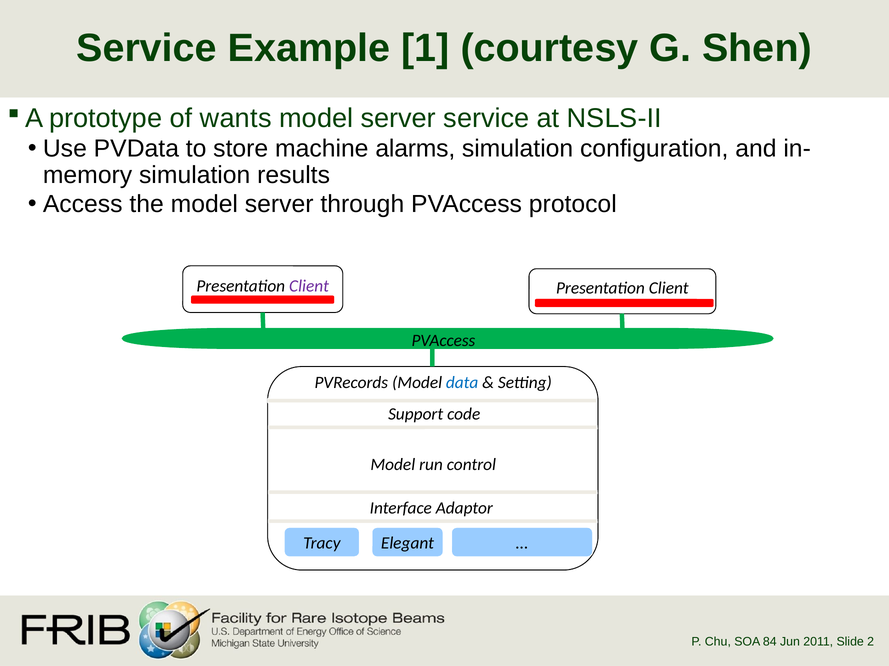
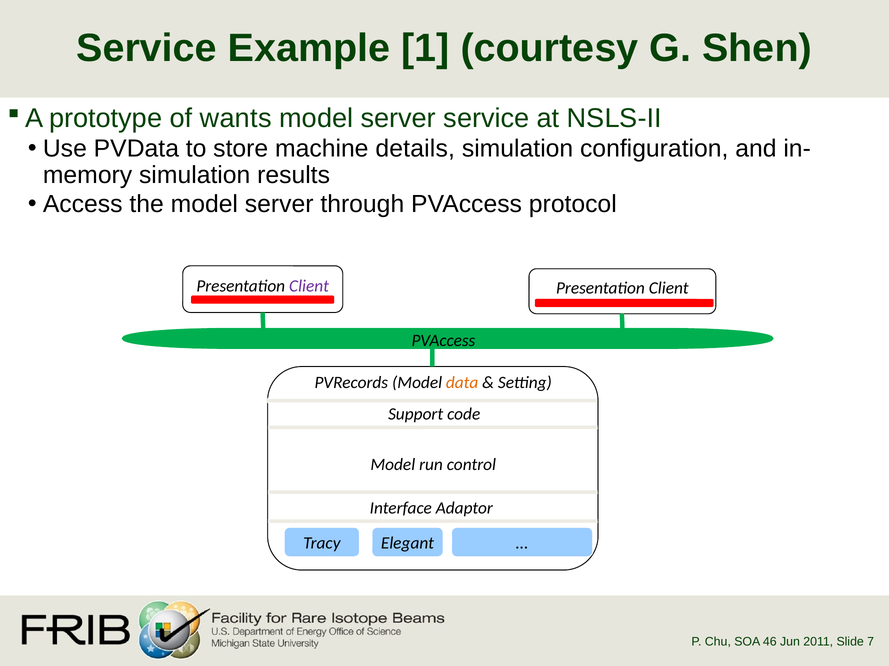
alarms: alarms -> details (415, 149)
data colour: blue -> orange (462, 383)
84: 84 -> 46 (770, 642)
2: 2 -> 7 (871, 642)
